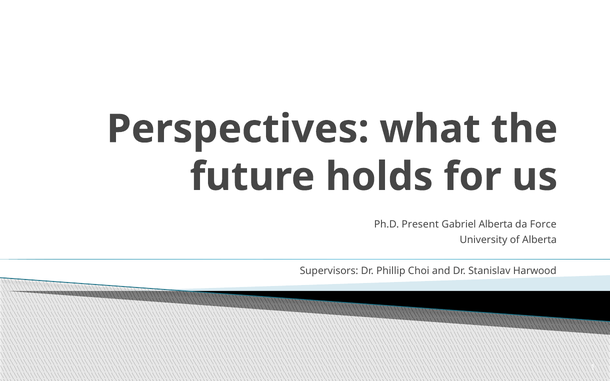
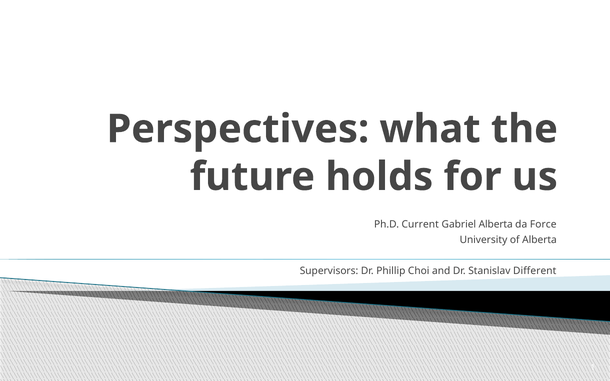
Present: Present -> Current (420, 224)
Harwood: Harwood -> Different (535, 271)
